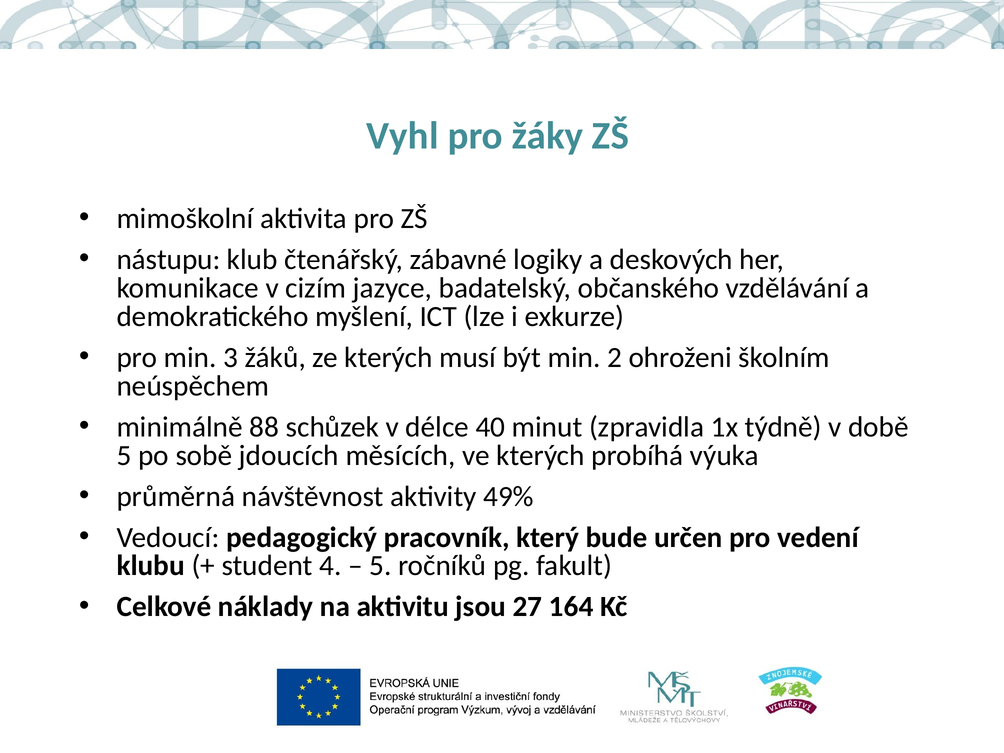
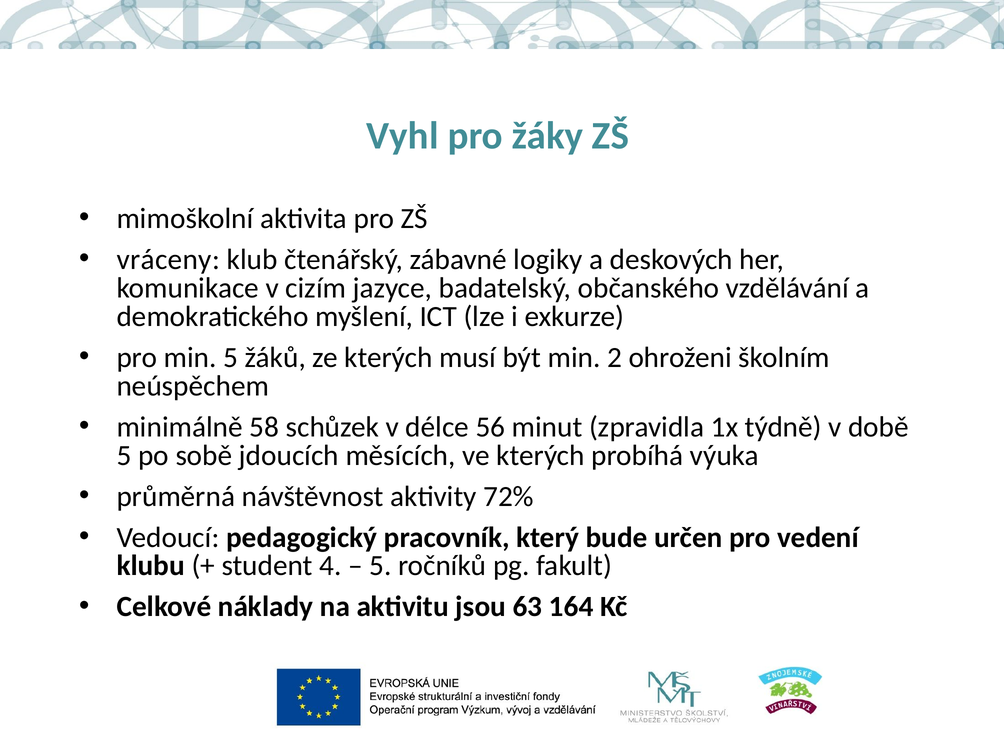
nástupu: nástupu -> vráceny (168, 260)
min 3: 3 -> 5 (231, 357)
88: 88 -> 58 (264, 427)
40: 40 -> 56 (490, 427)
49%: 49% -> 72% (509, 496)
27: 27 -> 63 (527, 607)
